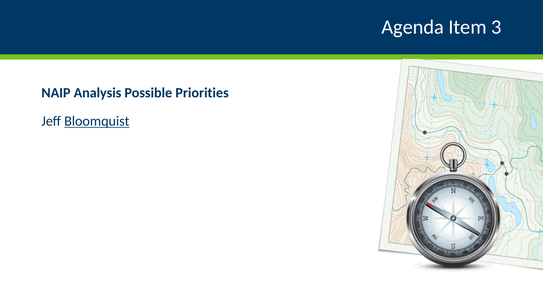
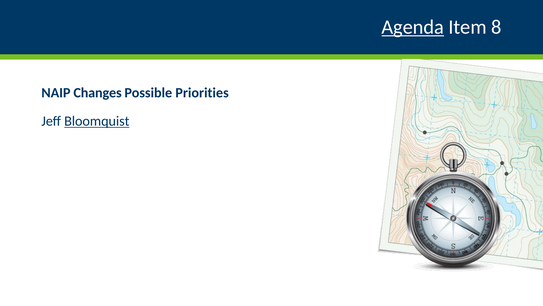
Agenda underline: none -> present (413, 27)
3: 3 -> 8 (496, 27)
Analysis: Analysis -> Changes (98, 93)
